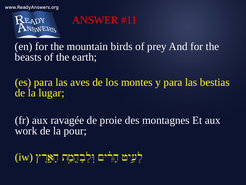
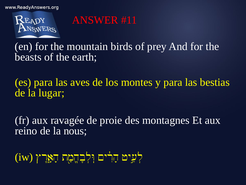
work: work -> reino (26, 131)
pour: pour -> nous (75, 131)
